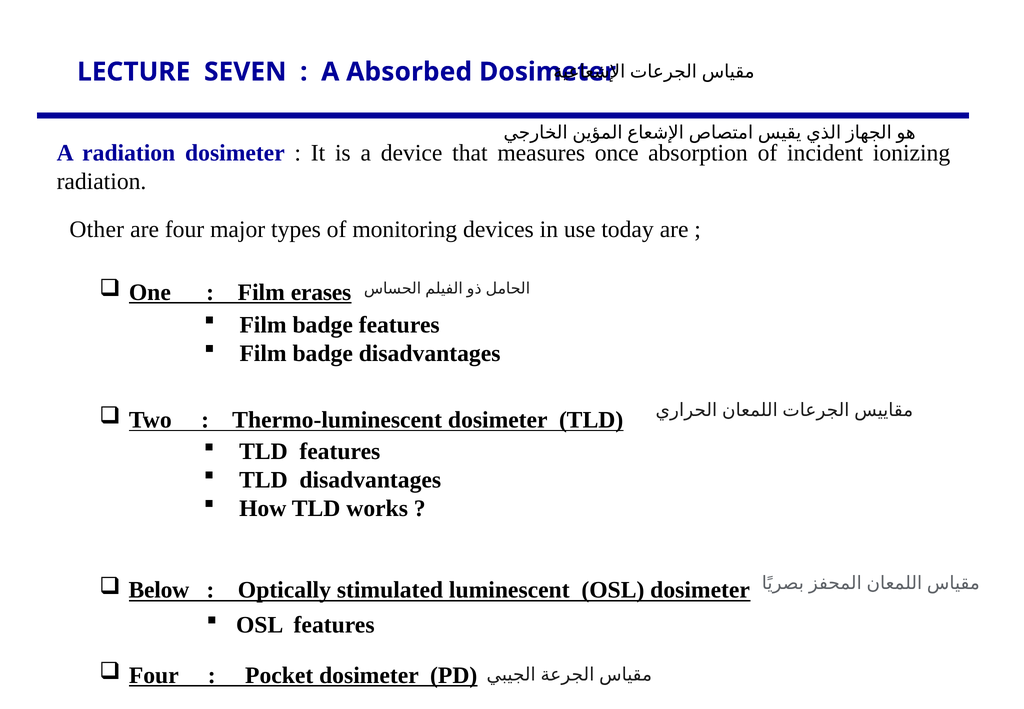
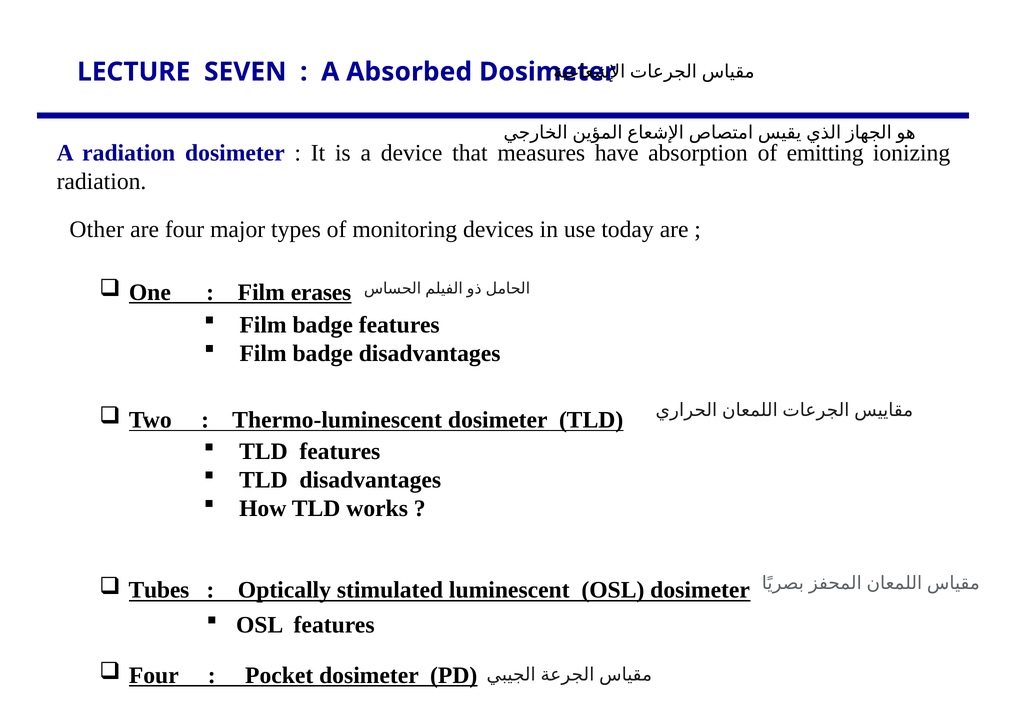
once: once -> have (617, 153)
incident: incident -> emitting (825, 153)
Below: Below -> Tubes (159, 590)
